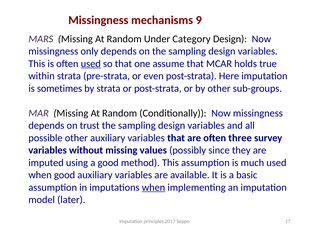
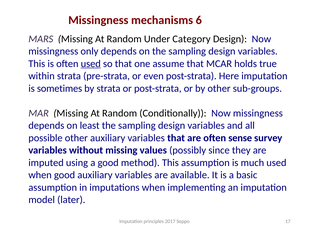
9: 9 -> 6 (199, 20)
trust: trust -> least (90, 125)
three: three -> sense (240, 138)
when underline: present -> none (154, 187)
